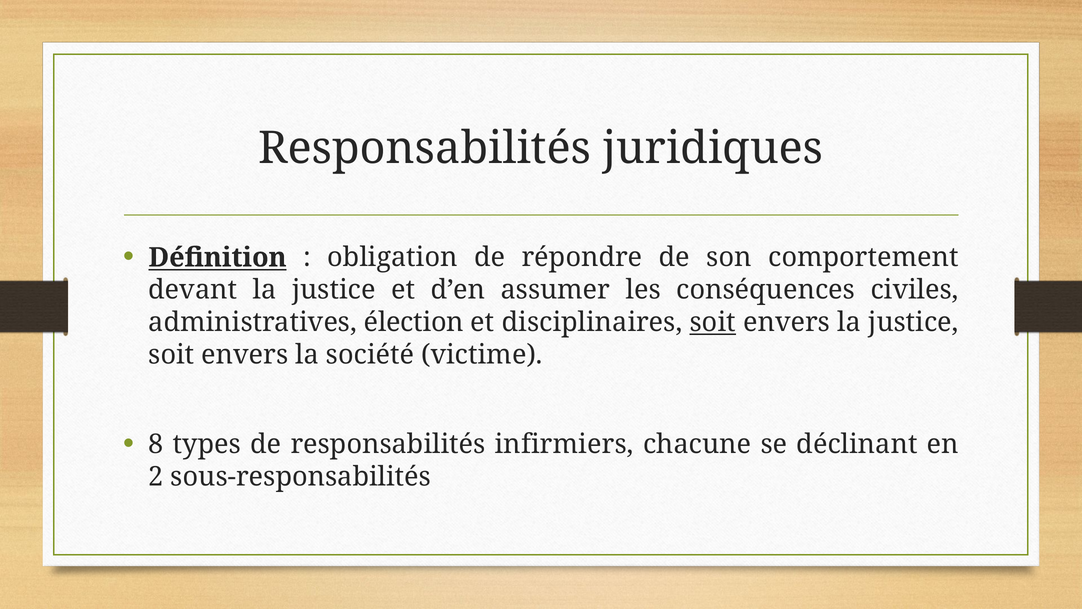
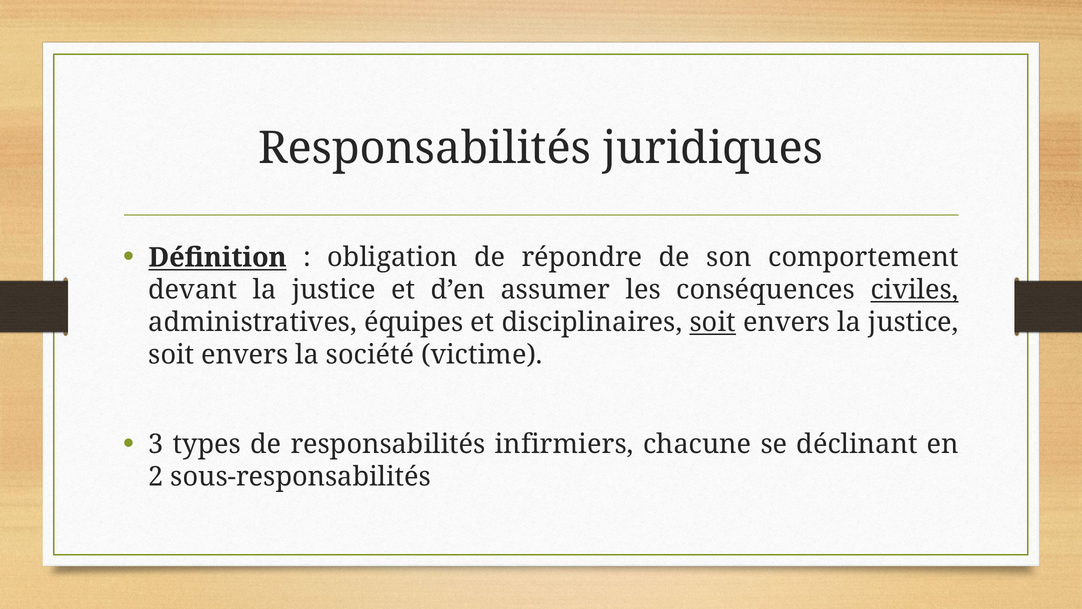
civiles underline: none -> present (915, 290)
élection: élection -> équipes (414, 322)
8: 8 -> 3 (156, 444)
